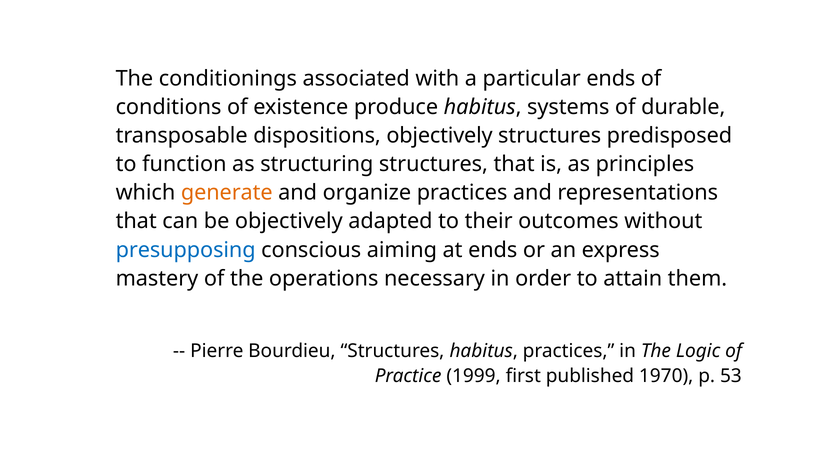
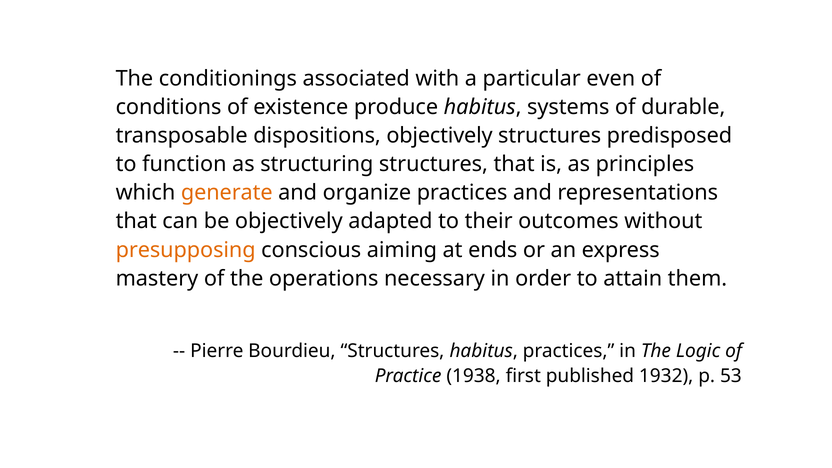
particular ends: ends -> even (611, 78)
presupposing colour: blue -> orange (186, 250)
1999: 1999 -> 1938 (474, 376)
1970: 1970 -> 1932 (666, 376)
